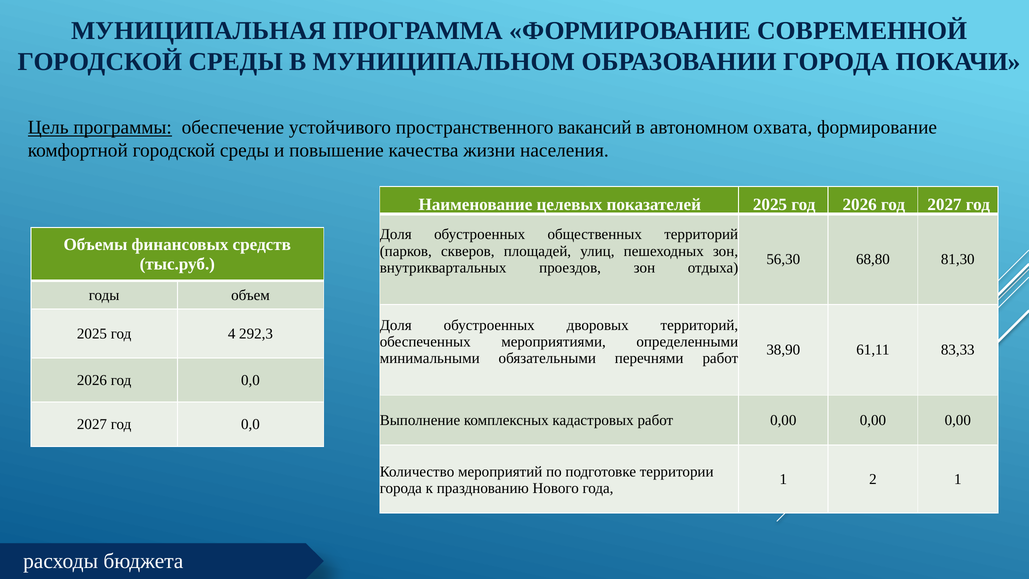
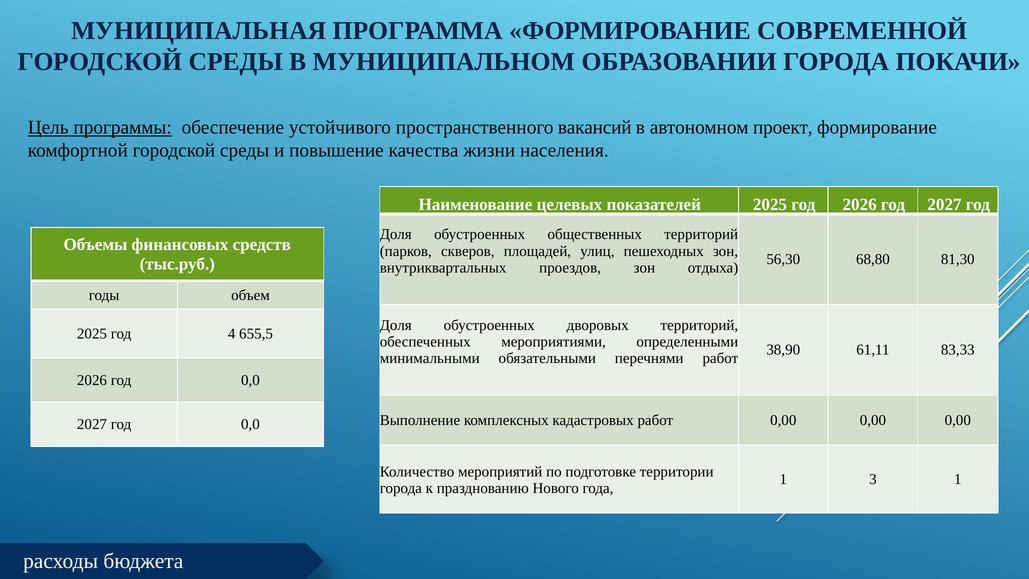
охвата: охвата -> проект (783, 127)
292,3: 292,3 -> 655,5 (256, 334)
2: 2 -> 3 (873, 479)
